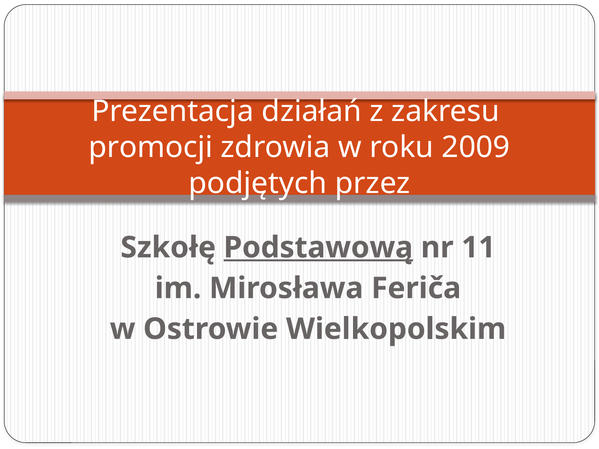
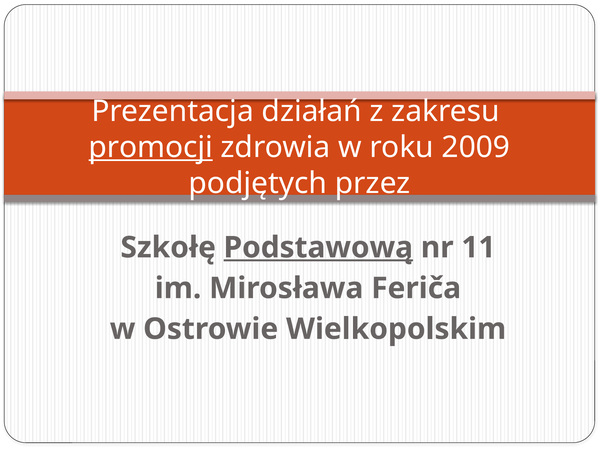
promocji underline: none -> present (151, 147)
